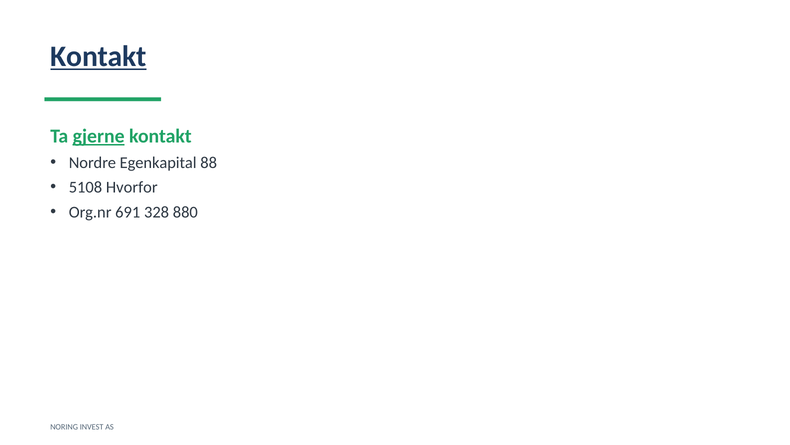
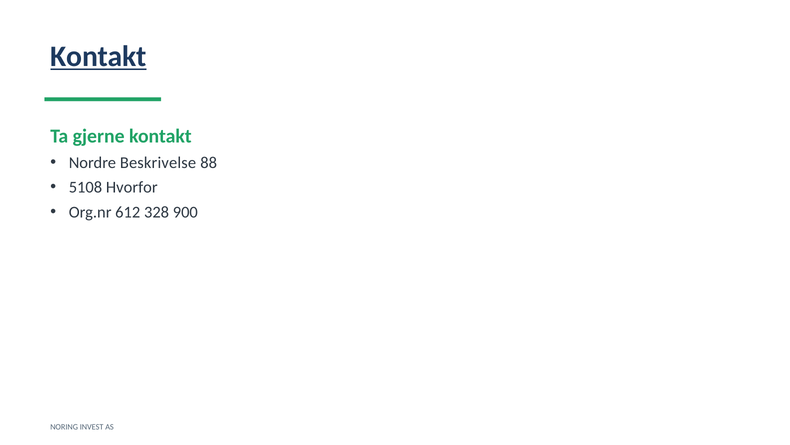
gjerne underline: present -> none (99, 136)
Egenkapital: Egenkapital -> Beskrivelse (158, 162)
691: 691 -> 612 (128, 212)
880: 880 -> 900 (185, 212)
